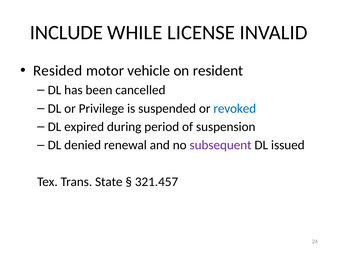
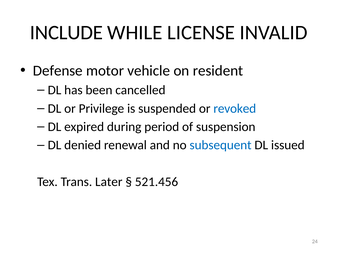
Resided: Resided -> Defense (58, 71)
subsequent colour: purple -> blue (221, 145)
State: State -> Later (109, 182)
321.457: 321.457 -> 521.456 (157, 182)
